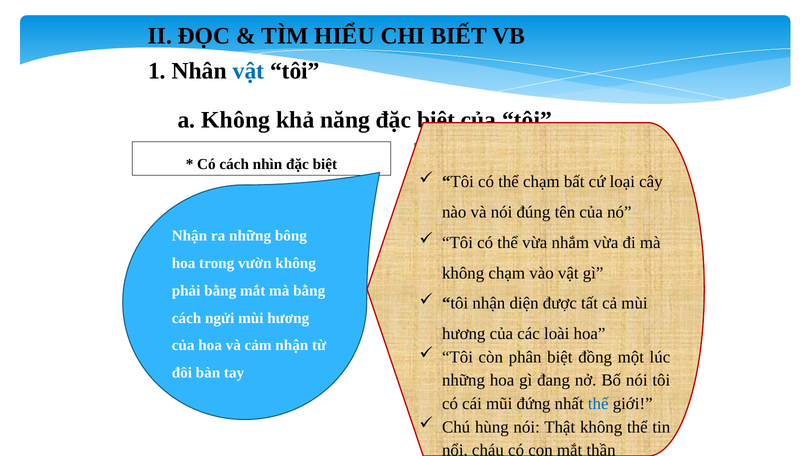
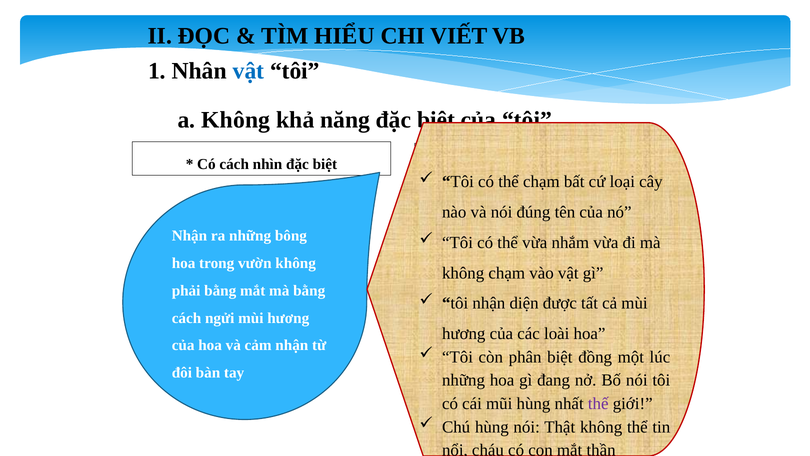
BIẾT: BIẾT -> VIẾT (459, 36)
mũi đứng: đứng -> hùng (533, 403)
thế colour: blue -> purple (598, 403)
